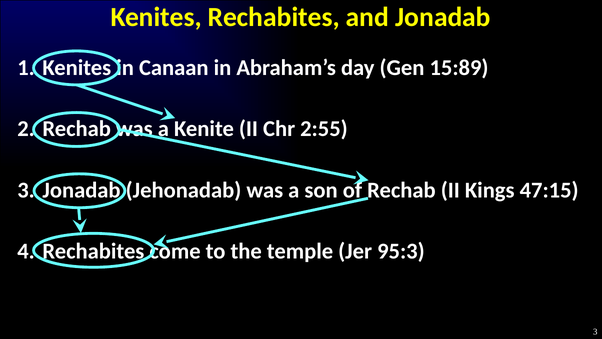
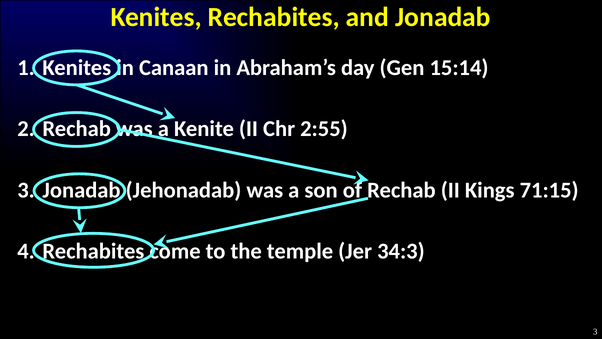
15:89: 15:89 -> 15:14 (459, 68)
47:15: 47:15 -> 71:15 (549, 190)
95:3: 95:3 -> 34:3 (401, 251)
